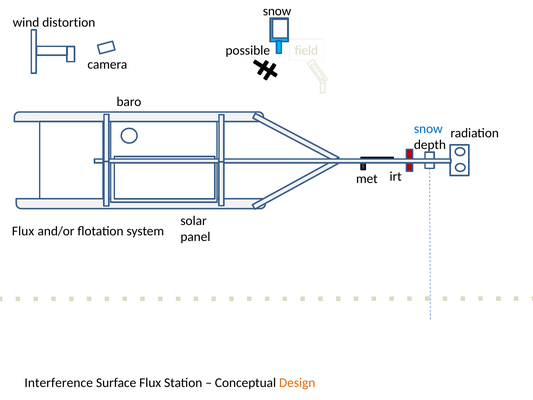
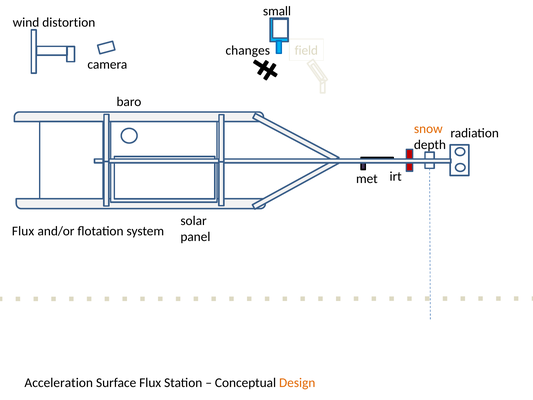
snow: snow -> small (277, 11)
possible: possible -> changes (248, 51)
snow colour: blue -> orange (428, 129)
Interference: Interference -> Acceleration (59, 383)
